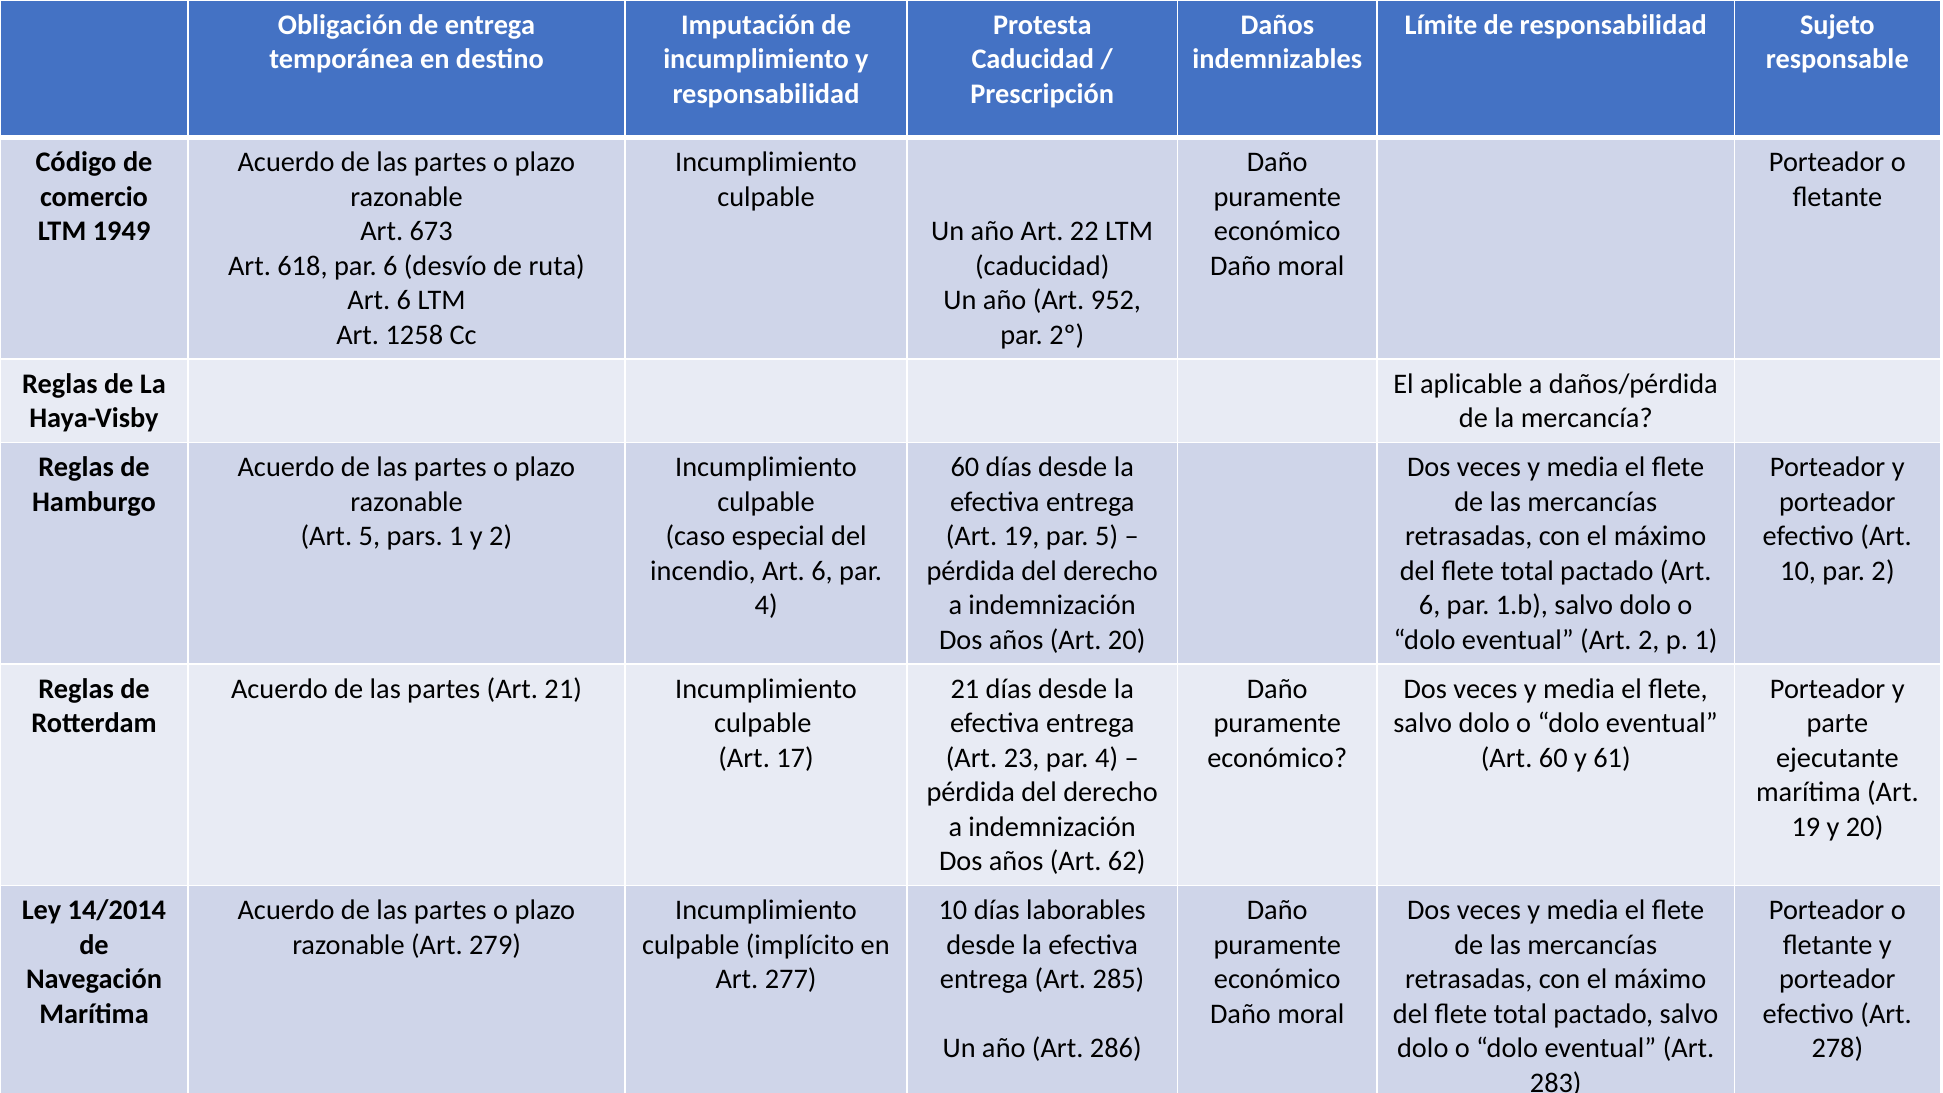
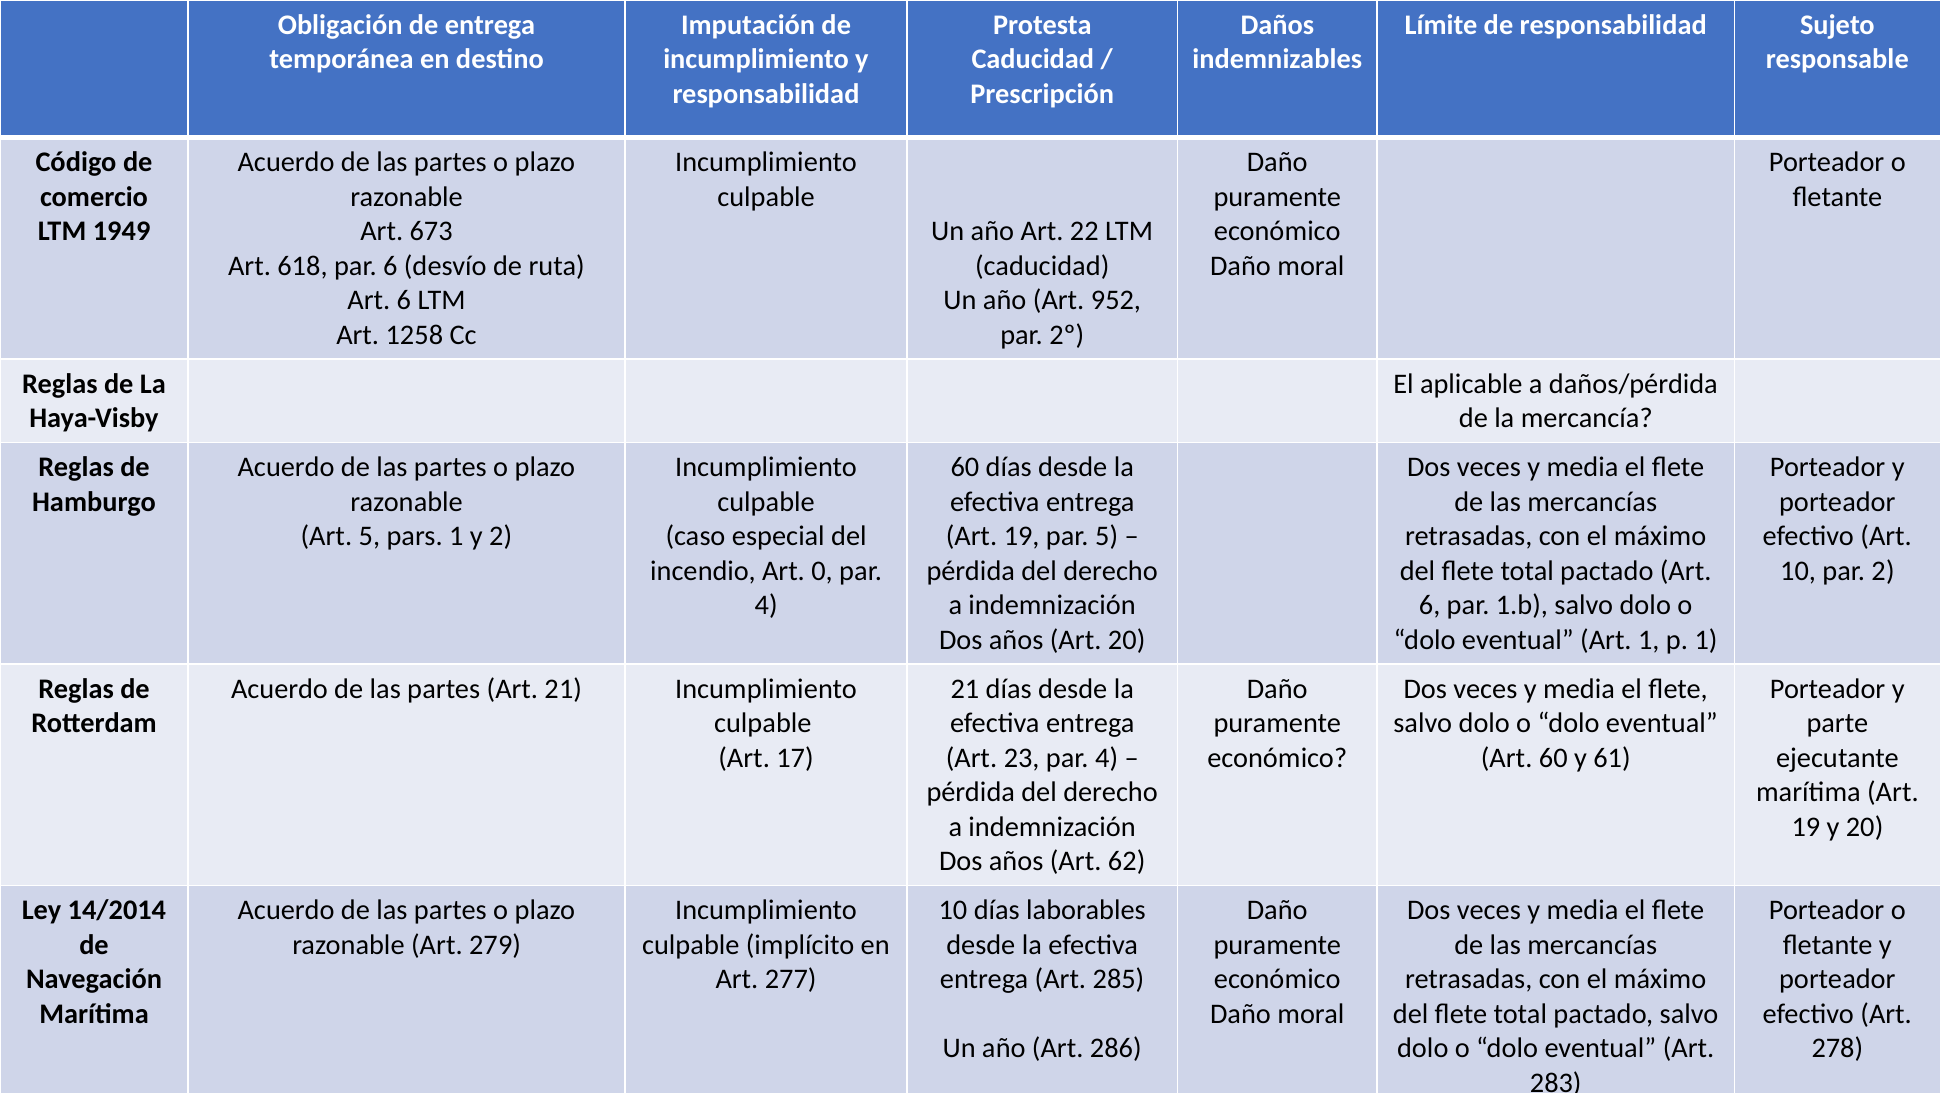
incendio Art 6: 6 -> 0 (822, 571)
Art 2: 2 -> 1 (1649, 640)
